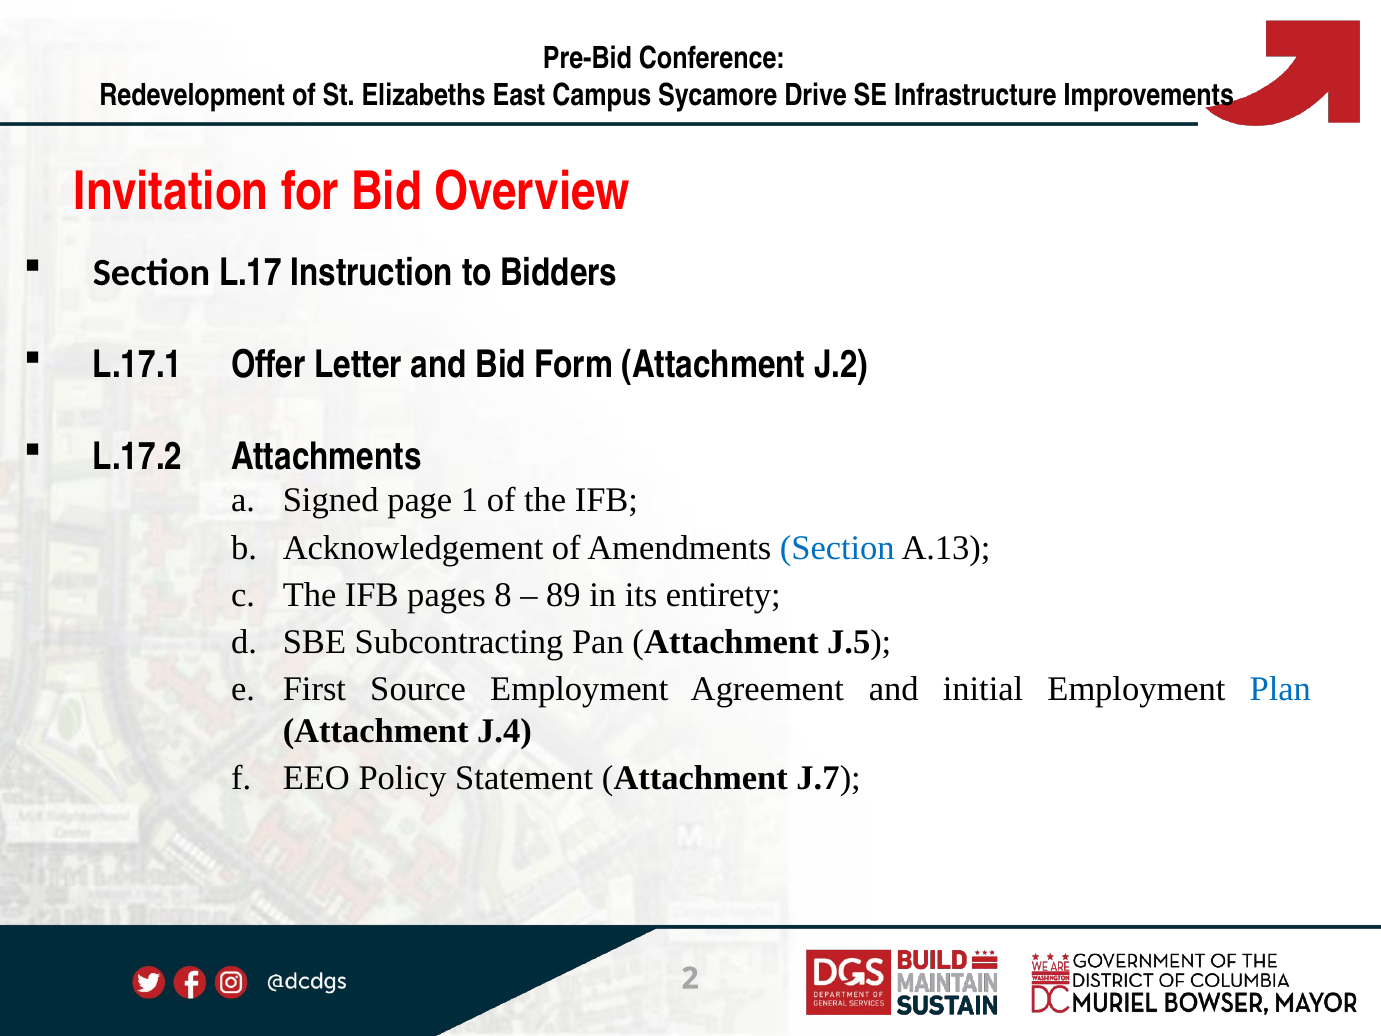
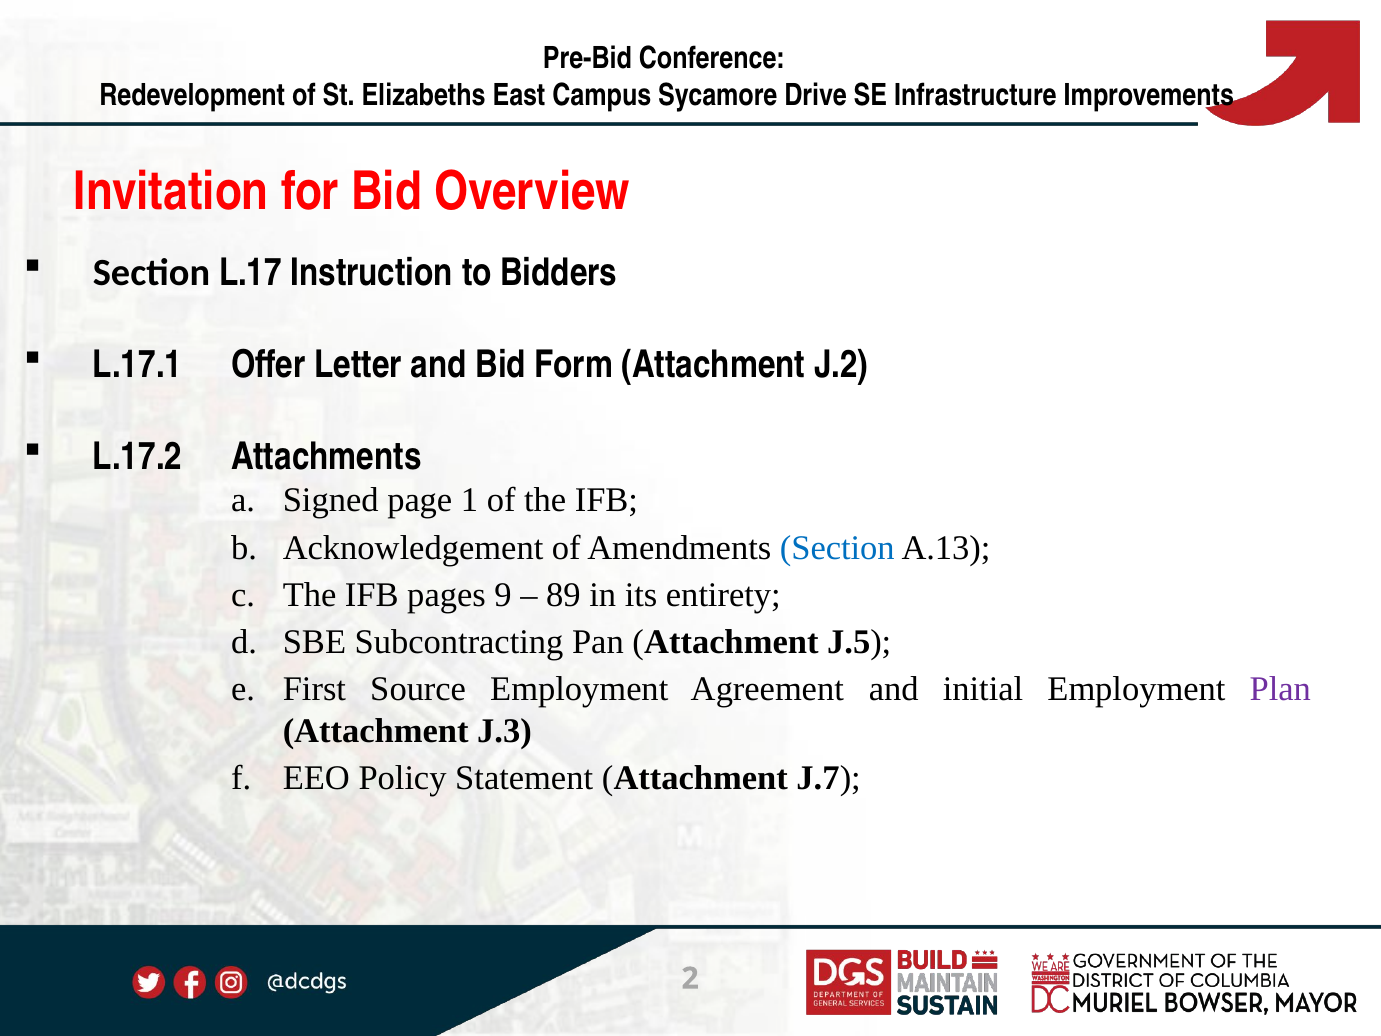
8: 8 -> 9 (503, 595)
Plan colour: blue -> purple (1280, 689)
J.4: J.4 -> J.3 (505, 731)
